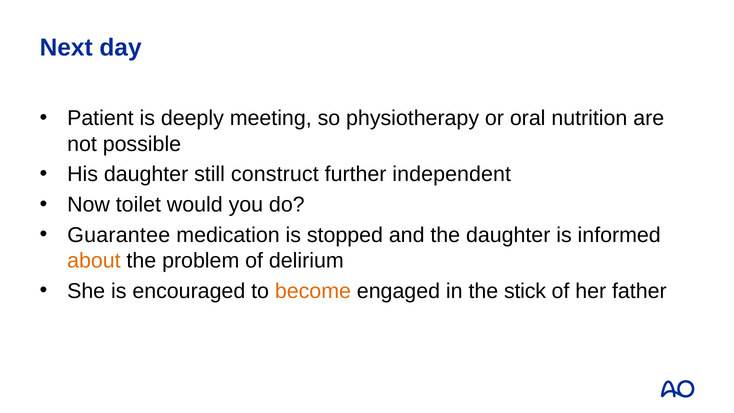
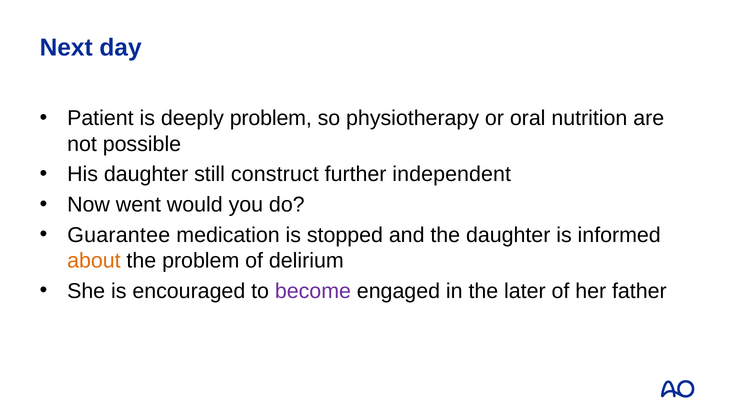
deeply meeting: meeting -> problem (271, 118)
toilet: toilet -> went (138, 205)
become colour: orange -> purple (313, 291)
stick: stick -> later (525, 291)
